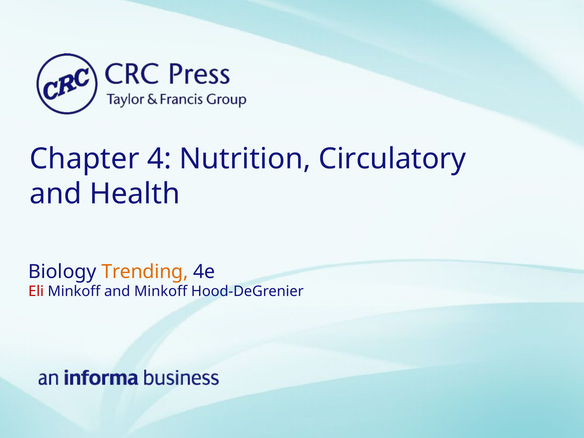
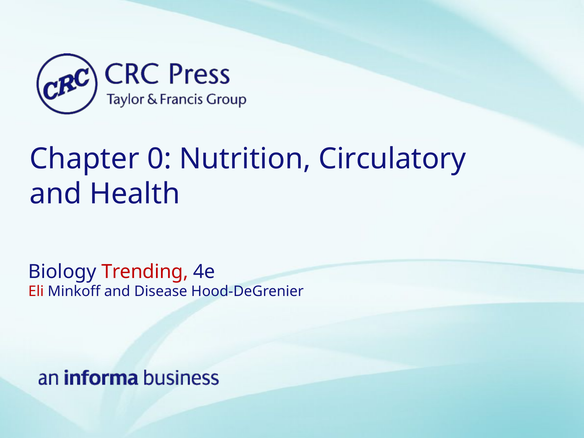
4: 4 -> 0 (159, 159)
Trending colour: orange -> red (145, 272)
and Minkoff: Minkoff -> Disease (161, 291)
